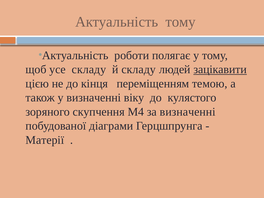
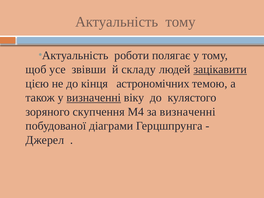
усе складу: складу -> звівши (89, 69)
переміщенням: переміщенням -> астрономічних (153, 84)
визначенні underline: none -> present (94, 98)
Матерії: Матерії -> Джерел (45, 140)
